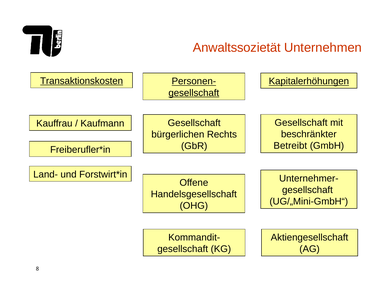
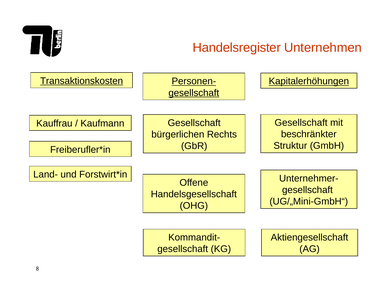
Anwaltssozietät: Anwaltssozietät -> Handelsregister (237, 48)
Betreibt: Betreibt -> Struktur (290, 146)
